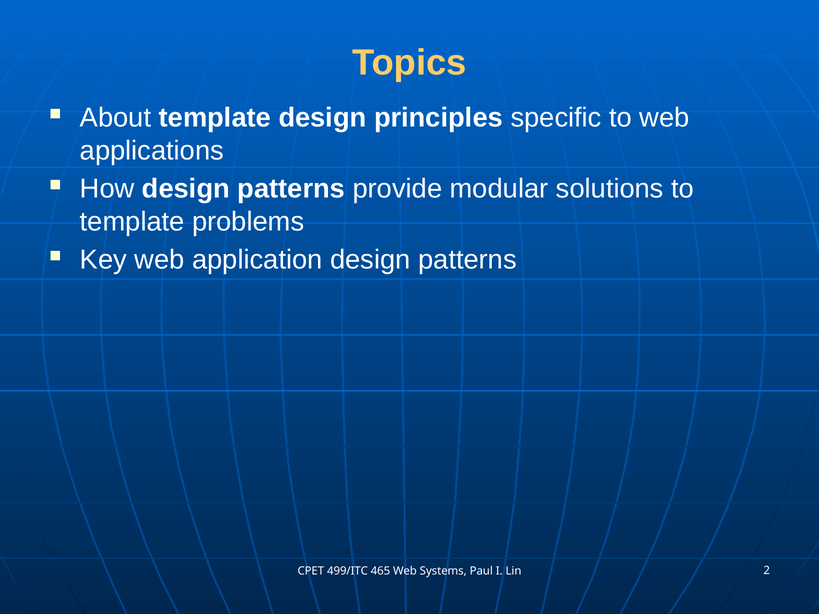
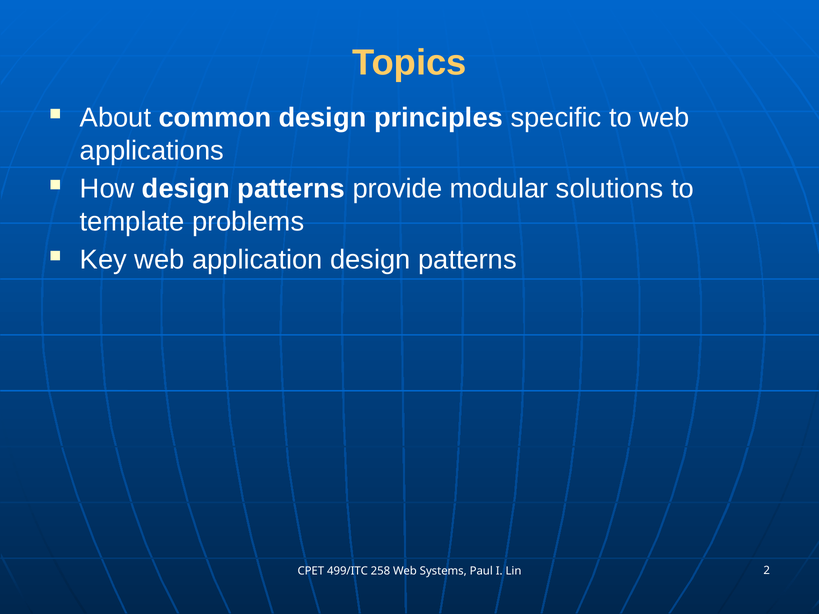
About template: template -> common (215, 118)
465: 465 -> 258 (380, 571)
